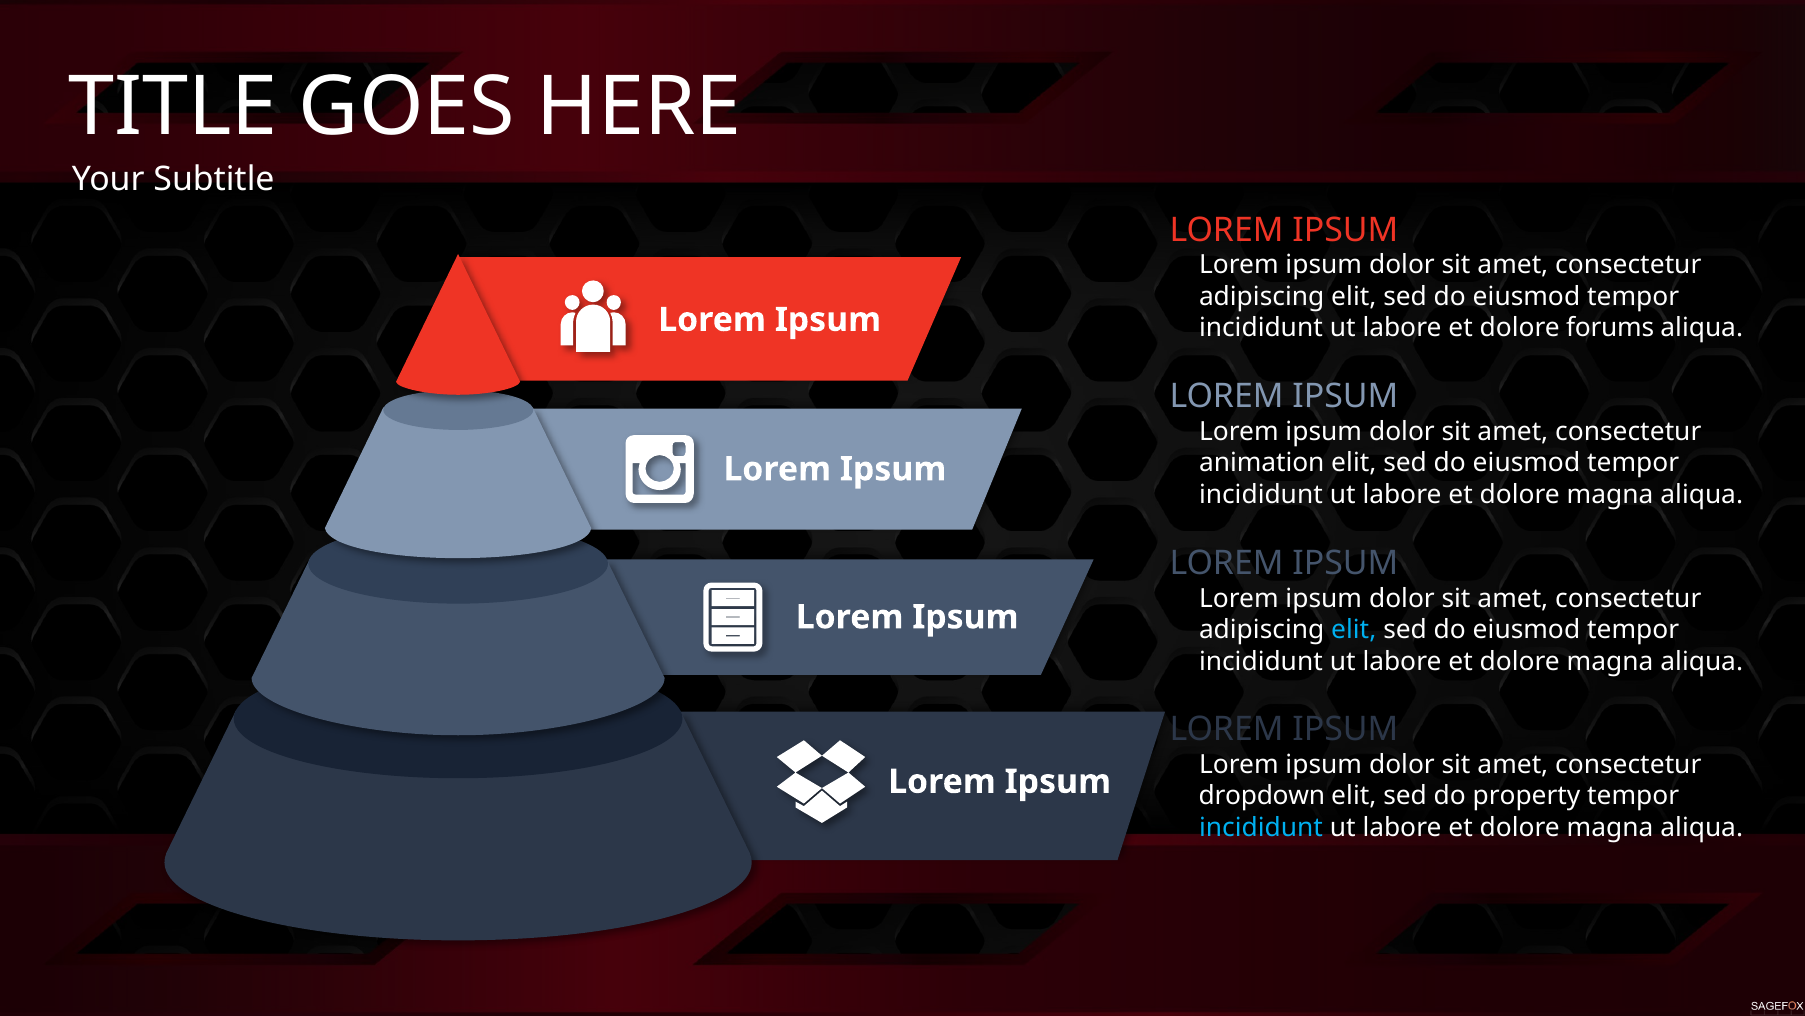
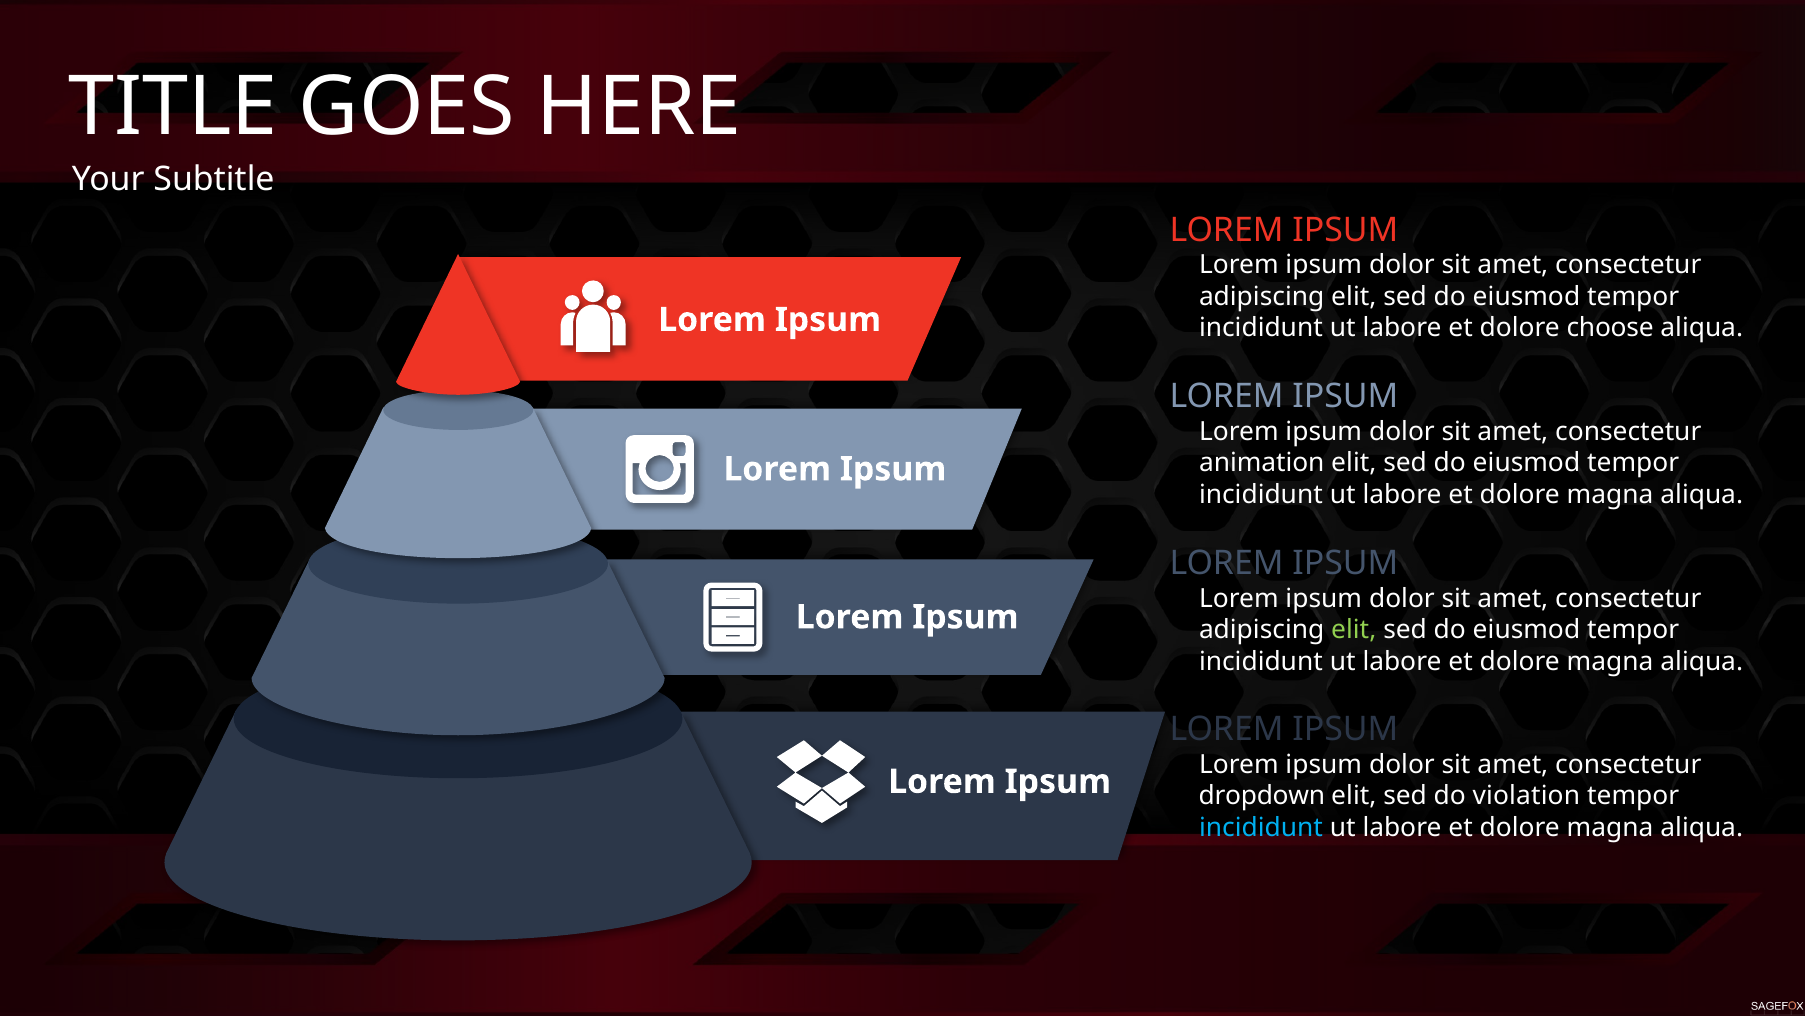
forums: forums -> choose (1610, 328)
elit colour: light blue -> light green (1354, 630)
property: property -> violation (1526, 796)
